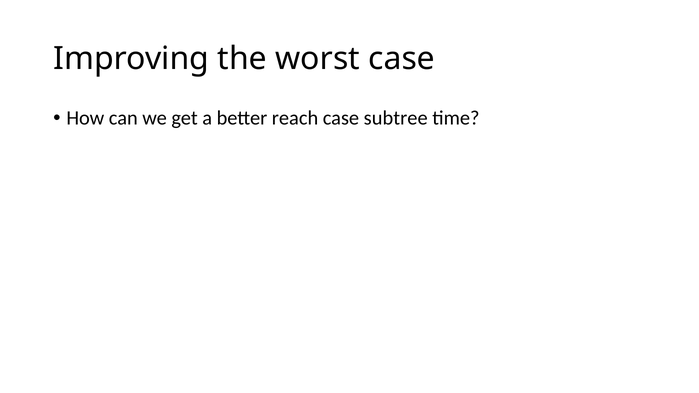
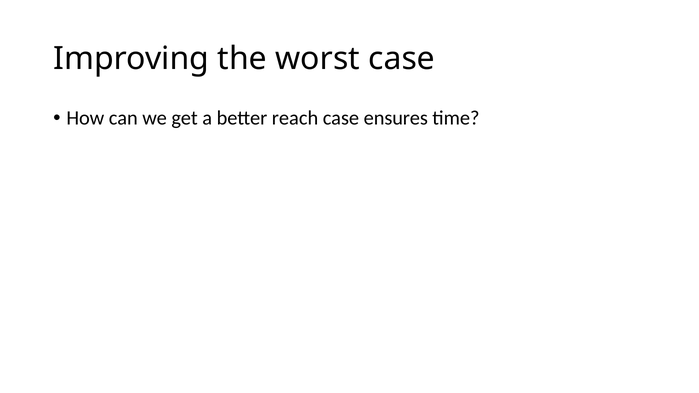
subtree: subtree -> ensures (396, 118)
